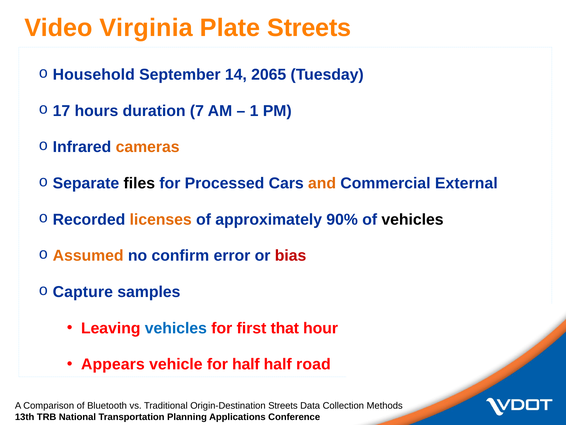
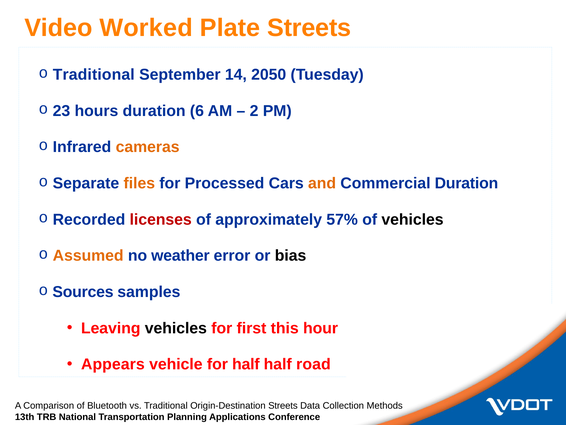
Virginia: Virginia -> Worked (146, 28)
Household: Household -> Traditional (94, 75)
2065: 2065 -> 2050 (269, 75)
17: 17 -> 23 (61, 111)
7: 7 -> 6 (197, 111)
1: 1 -> 2 (254, 111)
files colour: black -> orange (139, 183)
Commercial External: External -> Duration (466, 183)
licenses colour: orange -> red (161, 219)
90%: 90% -> 57% (342, 219)
confirm: confirm -> weather (180, 255)
bias colour: red -> black (291, 255)
Capture: Capture -> Sources (83, 292)
vehicles colour: blue -> black (176, 328)
that: that -> this (285, 328)
